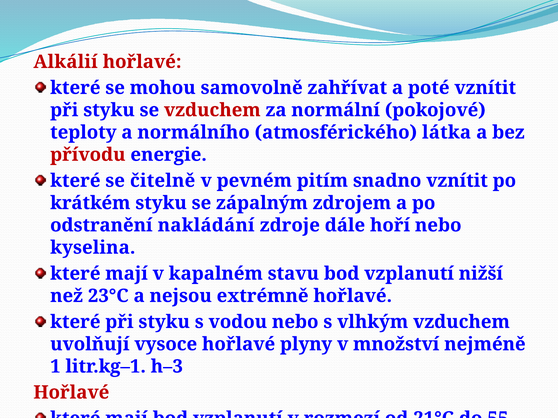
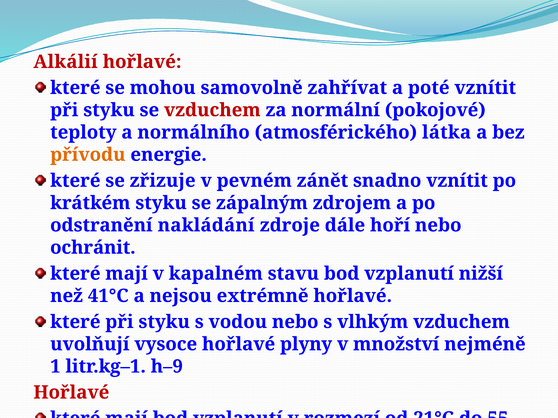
přívodu colour: red -> orange (88, 155)
čitelně: čitelně -> zřizuje (163, 181)
pitím: pitím -> zánět (322, 181)
kyselina: kyselina -> ochránit (93, 248)
23°C: 23°C -> 41°C (108, 296)
h–3: h–3 -> h–9 (167, 367)
